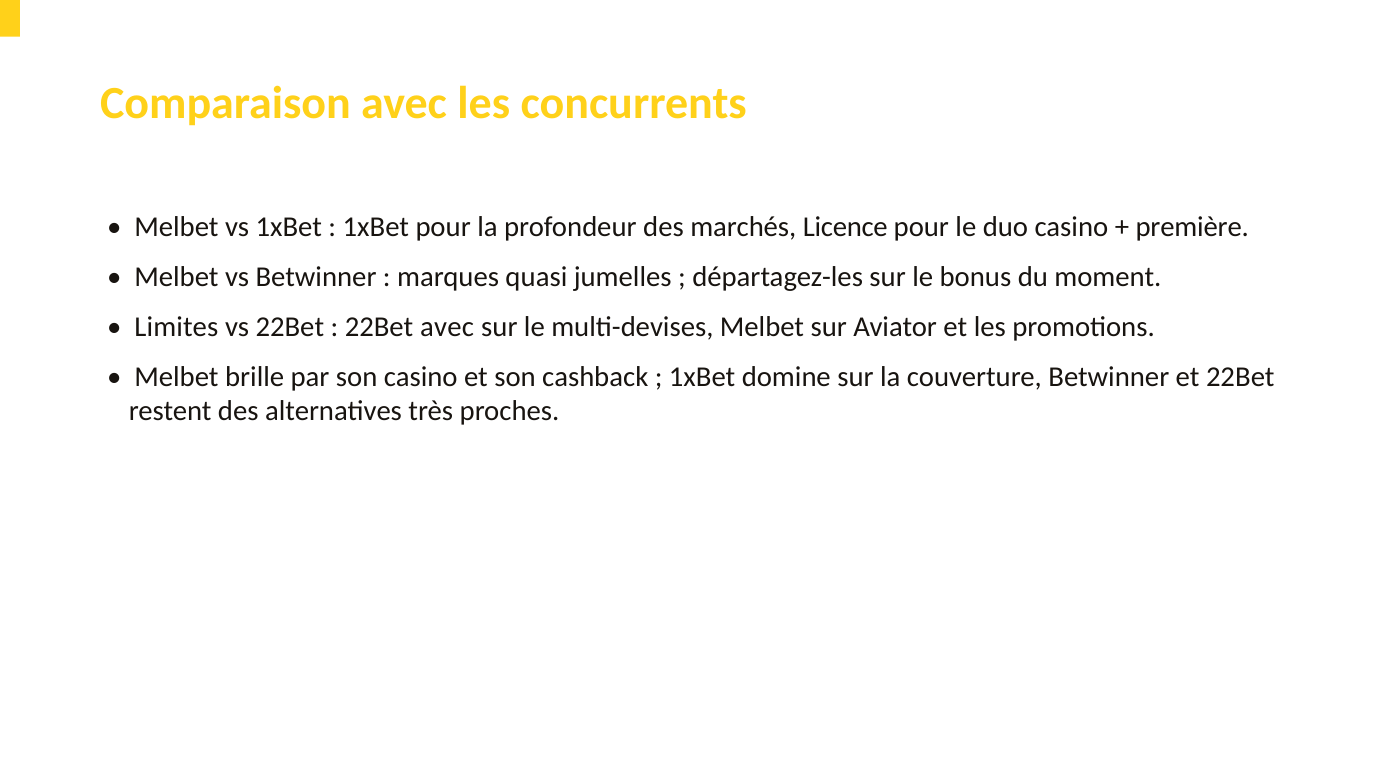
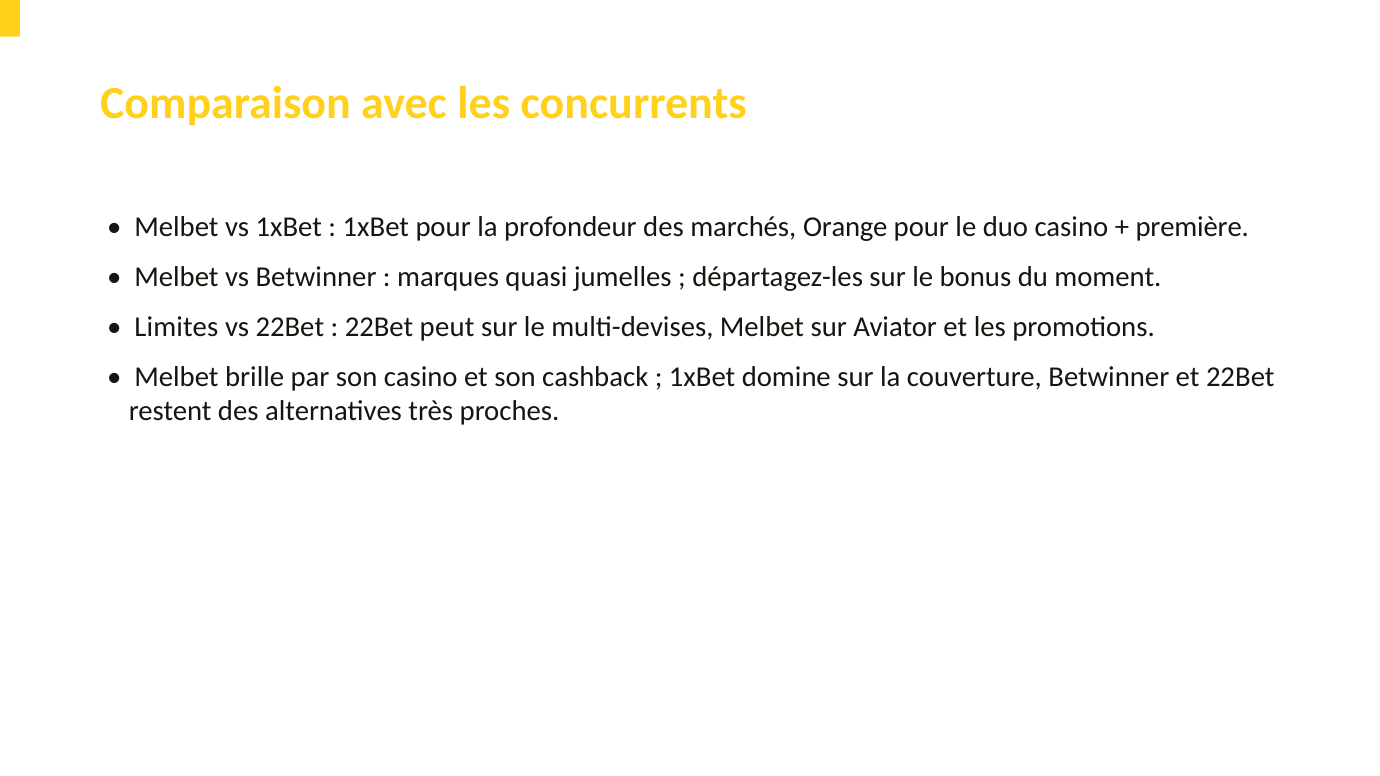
Licence: Licence -> Orange (845, 227)
22Bet avec: avec -> peut (447, 327)
